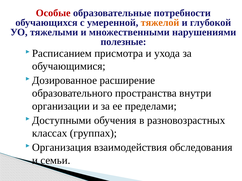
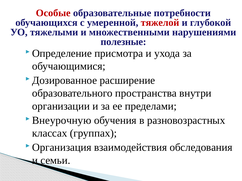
тяжелой colour: orange -> red (160, 23)
Расписанием: Расписанием -> Определение (62, 53)
Доступными: Доступными -> Внеурочную (62, 121)
